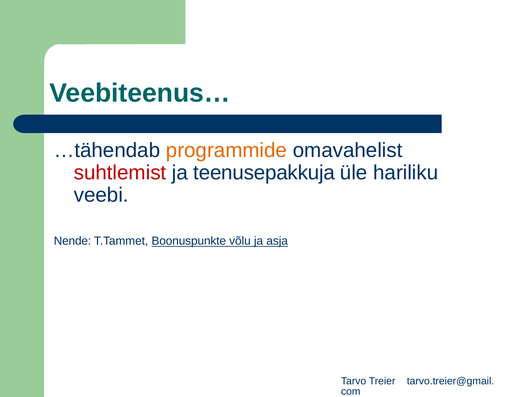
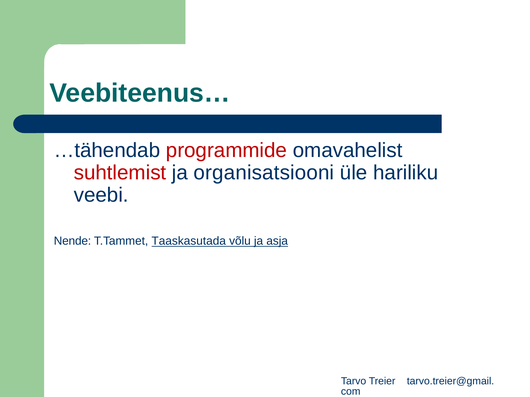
programmide colour: orange -> red (227, 151)
teenusepakkuja: teenusepakkuja -> organisatsiooni (264, 173)
Boonuspunkte: Boonuspunkte -> Taaskasutada (189, 241)
